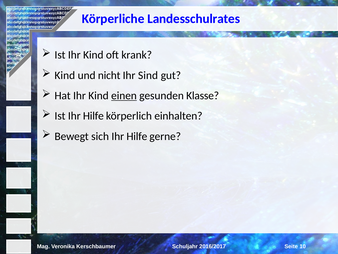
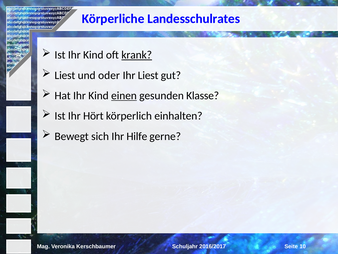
krank underline: none -> present (137, 55)
Kind: Kind -> Liest (65, 75)
nicht: nicht -> oder (109, 75)
Ihr Sind: Sind -> Liest (148, 75)
Ist Ihr Hilfe: Hilfe -> Hört (93, 116)
